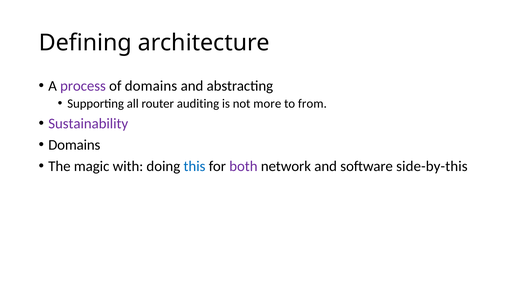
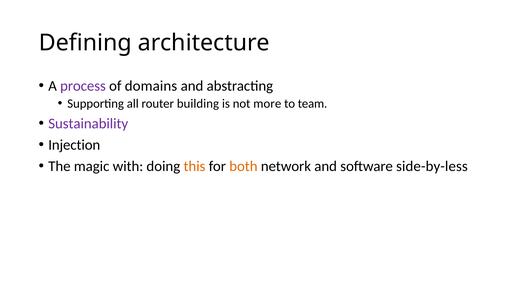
auditing: auditing -> building (198, 103)
from: from -> team (313, 103)
Domains: Domains -> Injection (74, 145)
this colour: blue -> orange (194, 166)
both colour: purple -> orange (243, 166)
side-by-this: side-by-this -> side-by-less (432, 166)
